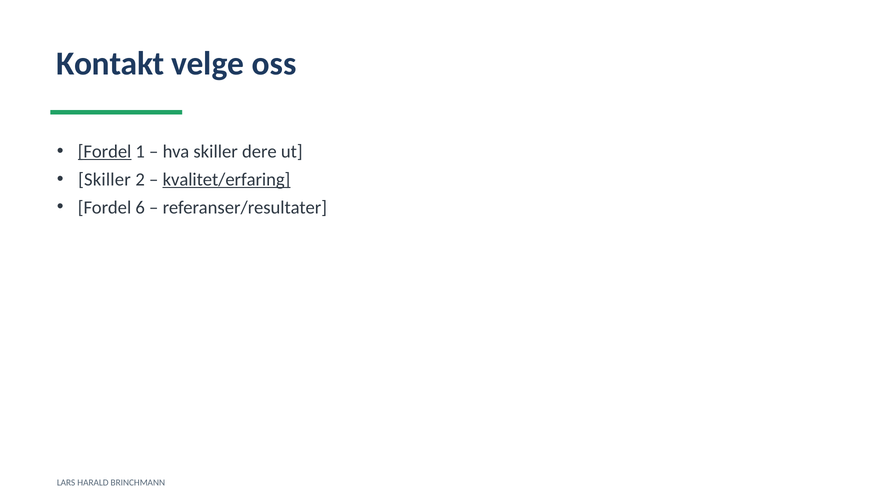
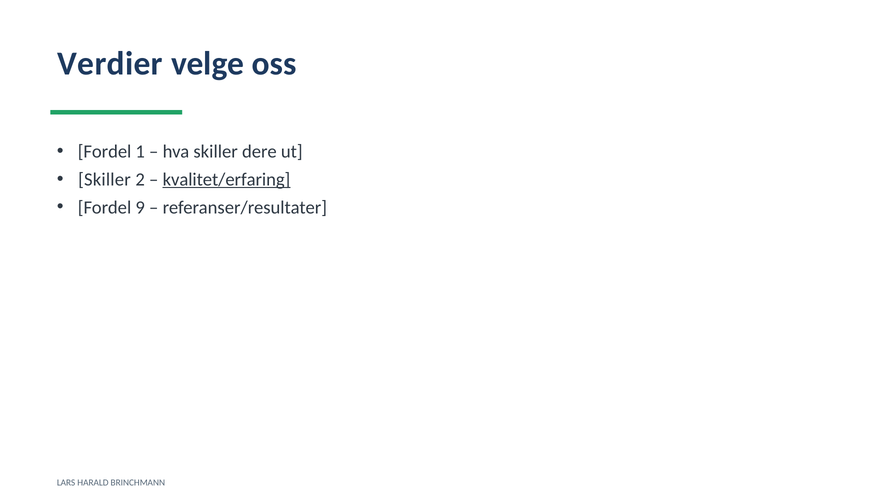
Kontakt: Kontakt -> Verdier (110, 64)
Fordel underline: present -> none (105, 151)
6: 6 -> 9 (140, 207)
